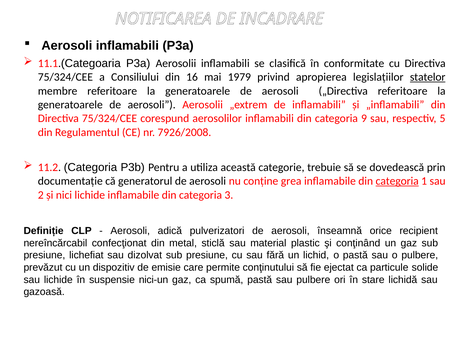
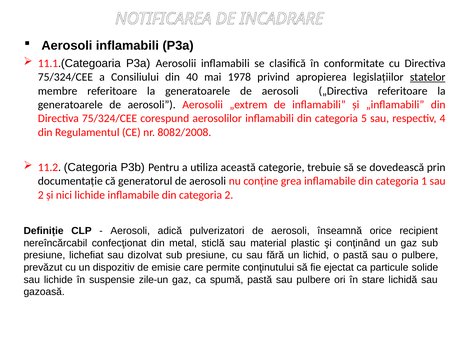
16: 16 -> 40 (192, 77)
1979: 1979 -> 1978 (239, 77)
9: 9 -> 5 (364, 118)
5: 5 -> 4 (443, 118)
7926/2008: 7926/2008 -> 8082/2008 (184, 132)
categoria underline: present -> none (397, 181)
categoria 3: 3 -> 2 (229, 195)
nici-un: nici-un -> zile-un (154, 279)
